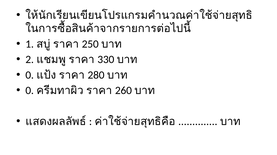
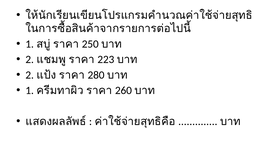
330: 330 -> 223 (106, 60)
0: 0 -> 2 (30, 75)
0: 0 -> 1 (30, 91)
